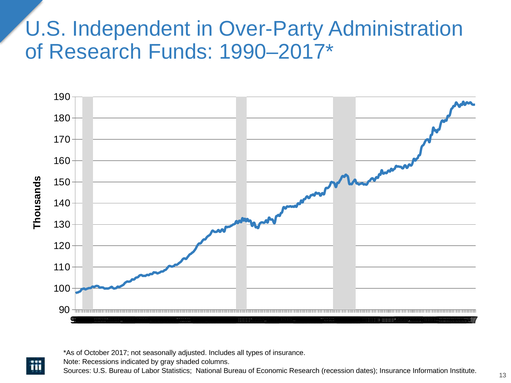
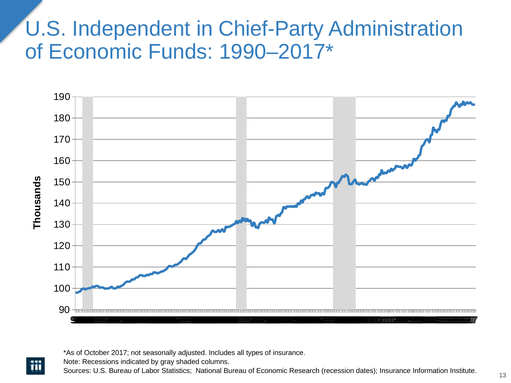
Over-Party: Over-Party -> Chief-Party (271, 29)
Research: Research -> Economic (95, 52)
